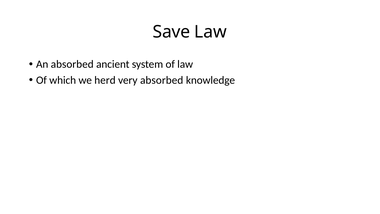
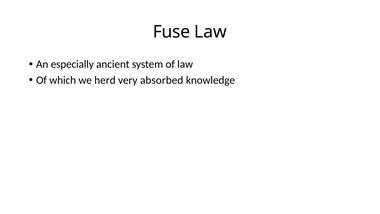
Save: Save -> Fuse (171, 32)
An absorbed: absorbed -> especially (72, 64)
